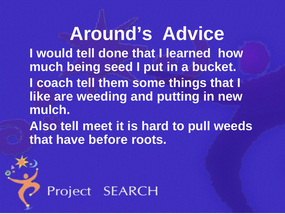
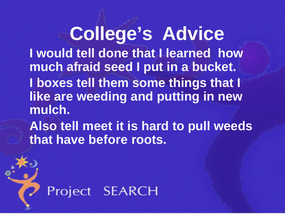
Around’s: Around’s -> College’s (111, 34)
being: being -> afraid (84, 67)
coach: coach -> boxes (55, 83)
